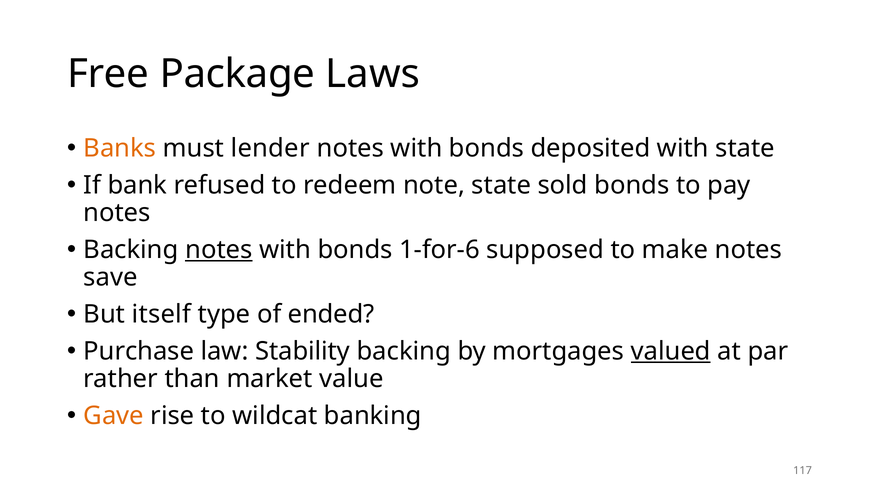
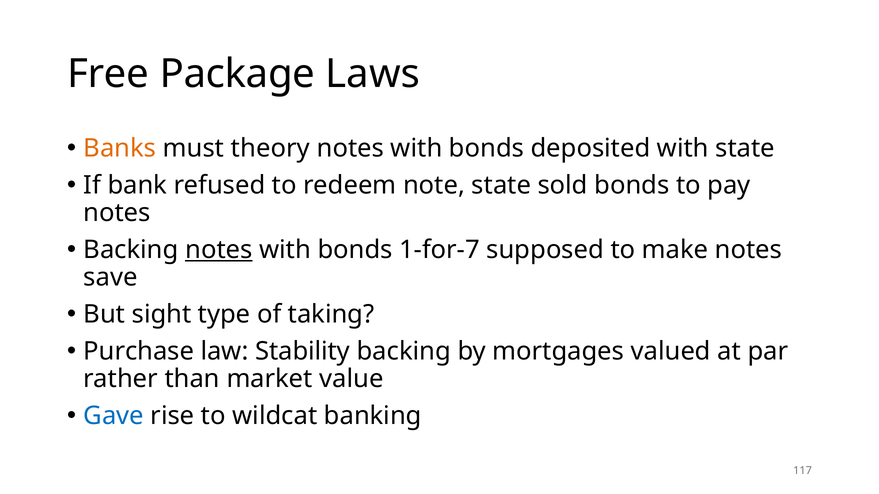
lender: lender -> theory (270, 149)
1-for-6: 1-for-6 -> 1-for-7 (440, 250)
itself: itself -> sight (162, 315)
ended: ended -> taking (331, 315)
valued underline: present -> none (671, 351)
Gave colour: orange -> blue (114, 416)
